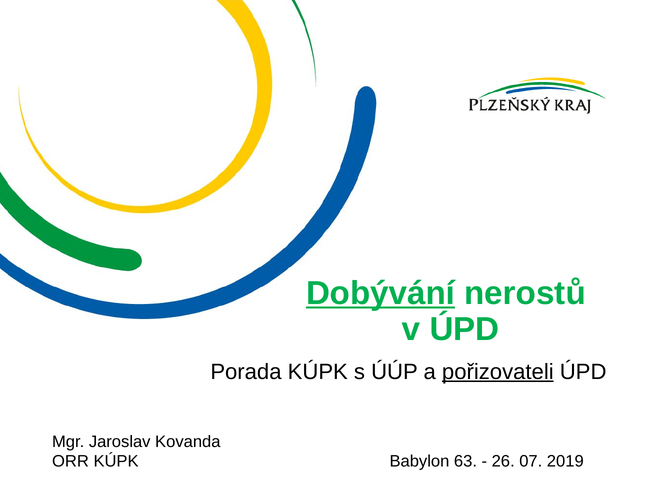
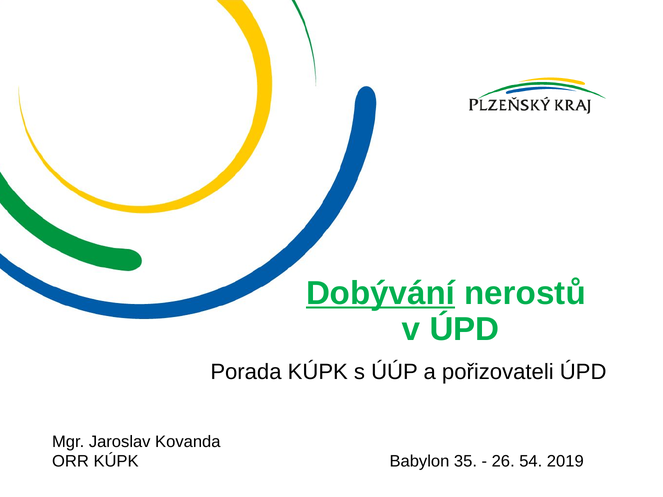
pořizovateli underline: present -> none (498, 372)
63: 63 -> 35 (465, 462)
07: 07 -> 54 (531, 462)
